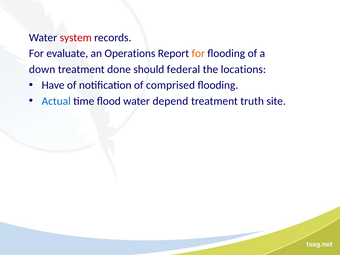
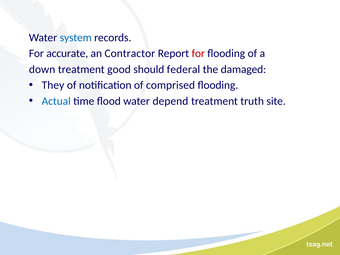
system colour: red -> blue (76, 38)
evaluate: evaluate -> accurate (67, 53)
Operations: Operations -> Contractor (130, 53)
for colour: orange -> red (198, 53)
done: done -> good (119, 69)
locations: locations -> damaged (243, 69)
Have: Have -> They (53, 85)
